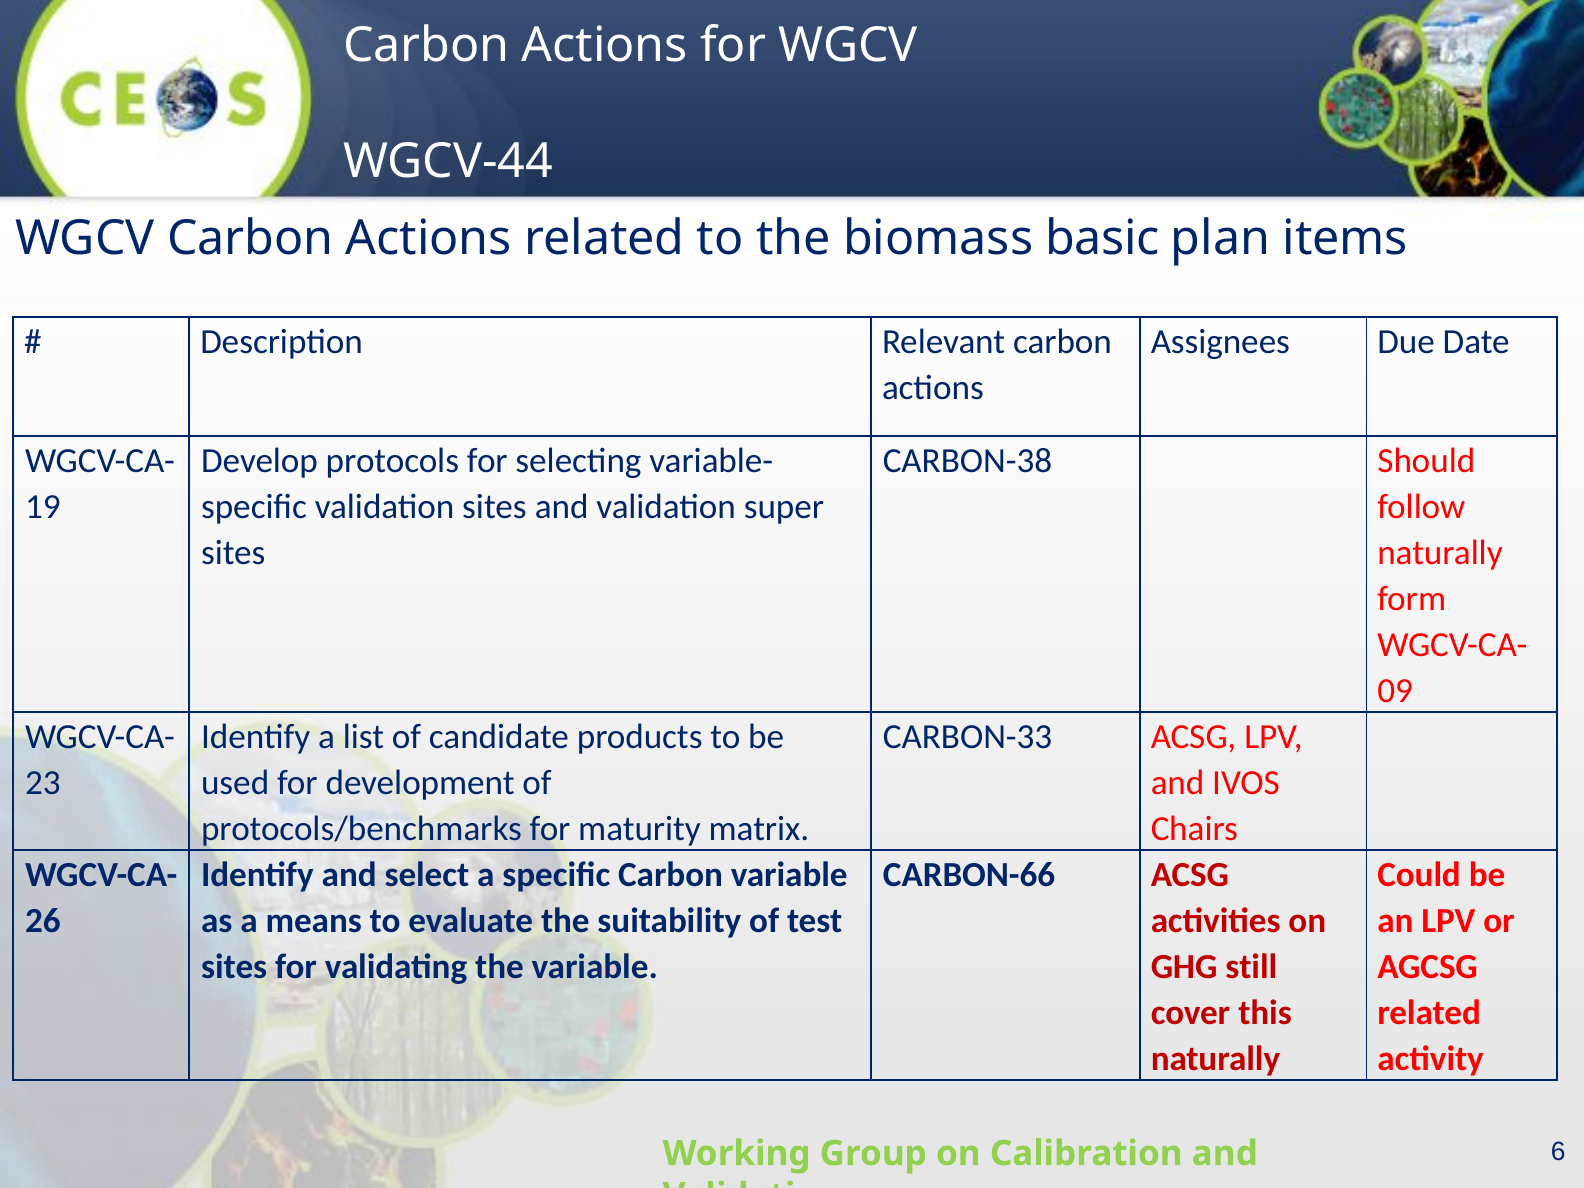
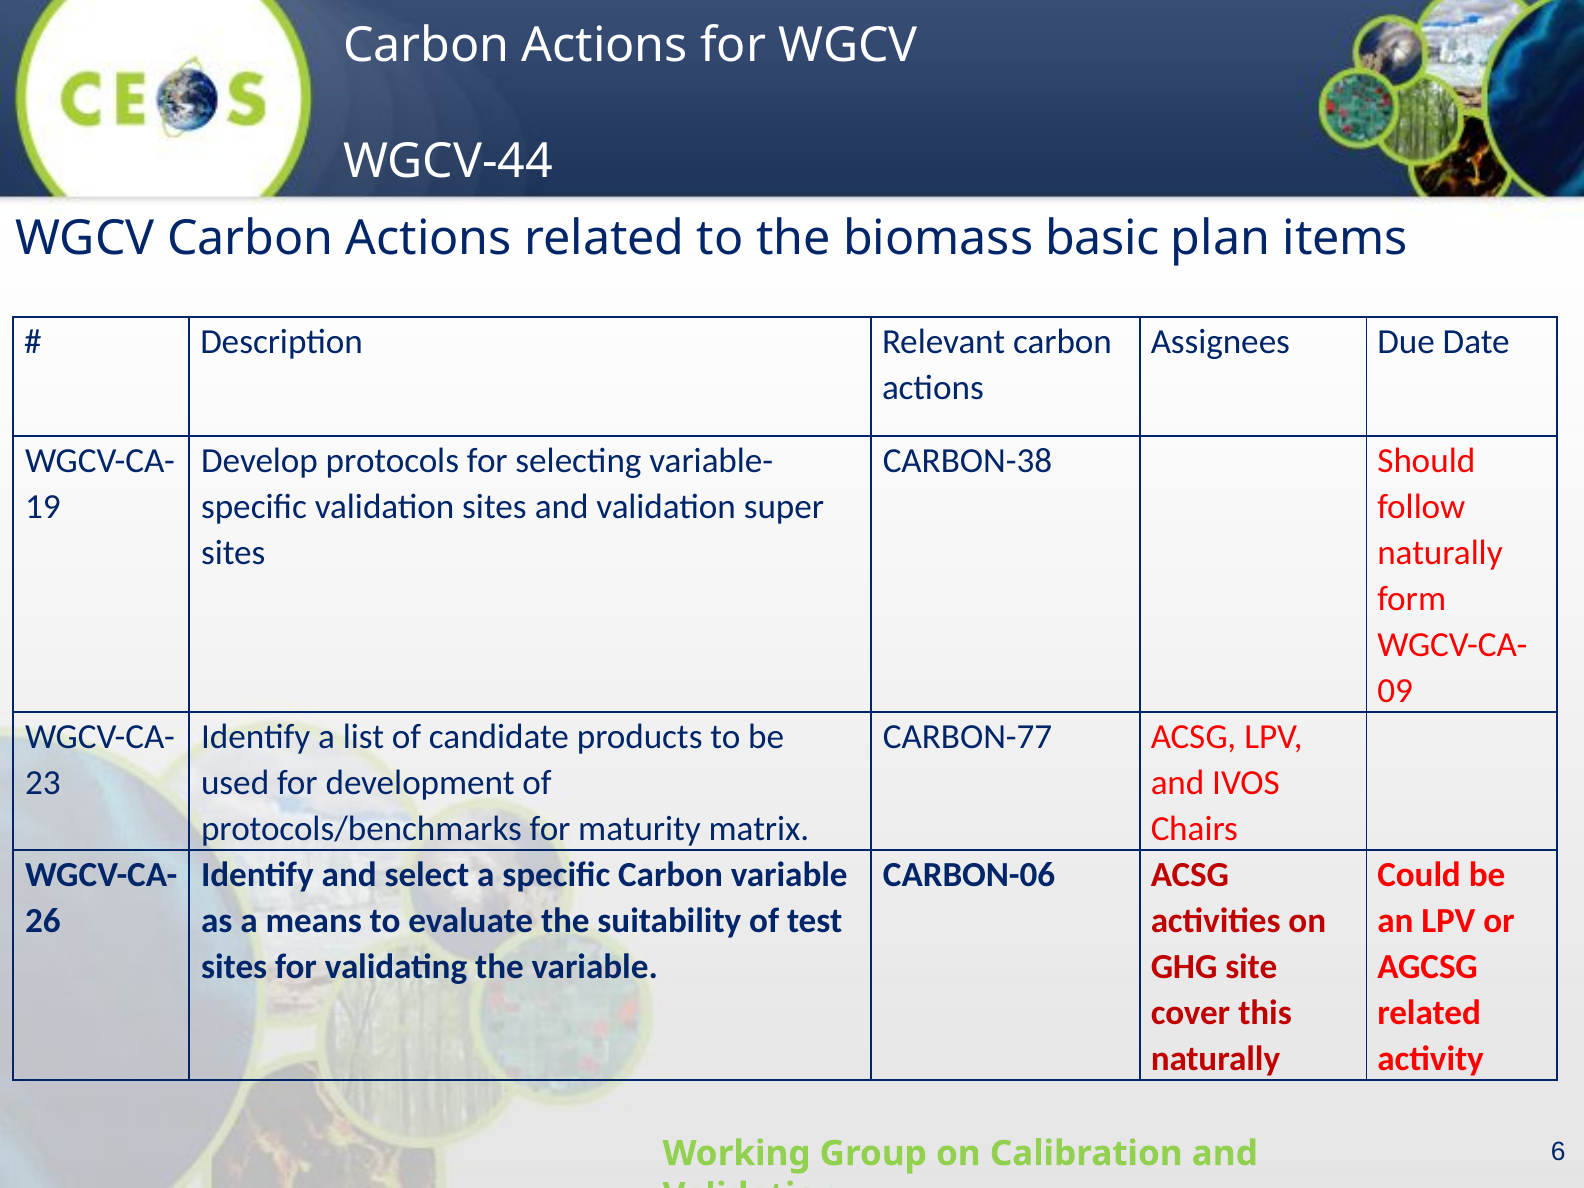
CARBON-33: CARBON-33 -> CARBON-77 (968, 737)
CARBON-66: CARBON-66 -> CARBON-06 (969, 875)
still: still -> site (1251, 967)
